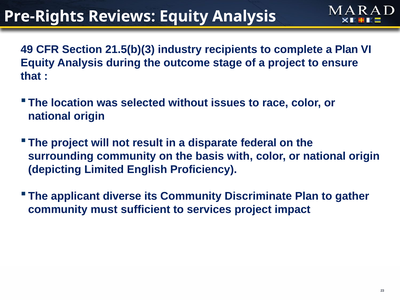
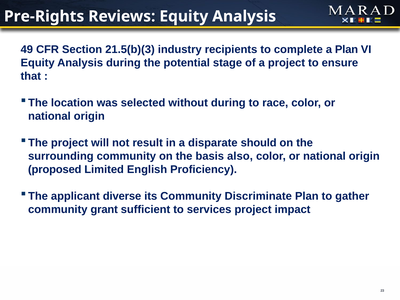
outcome: outcome -> potential (187, 63)
without issues: issues -> during (228, 103)
federal: federal -> should (259, 143)
with: with -> also (240, 156)
depicting: depicting -> proposed (55, 169)
must: must -> grant (104, 209)
